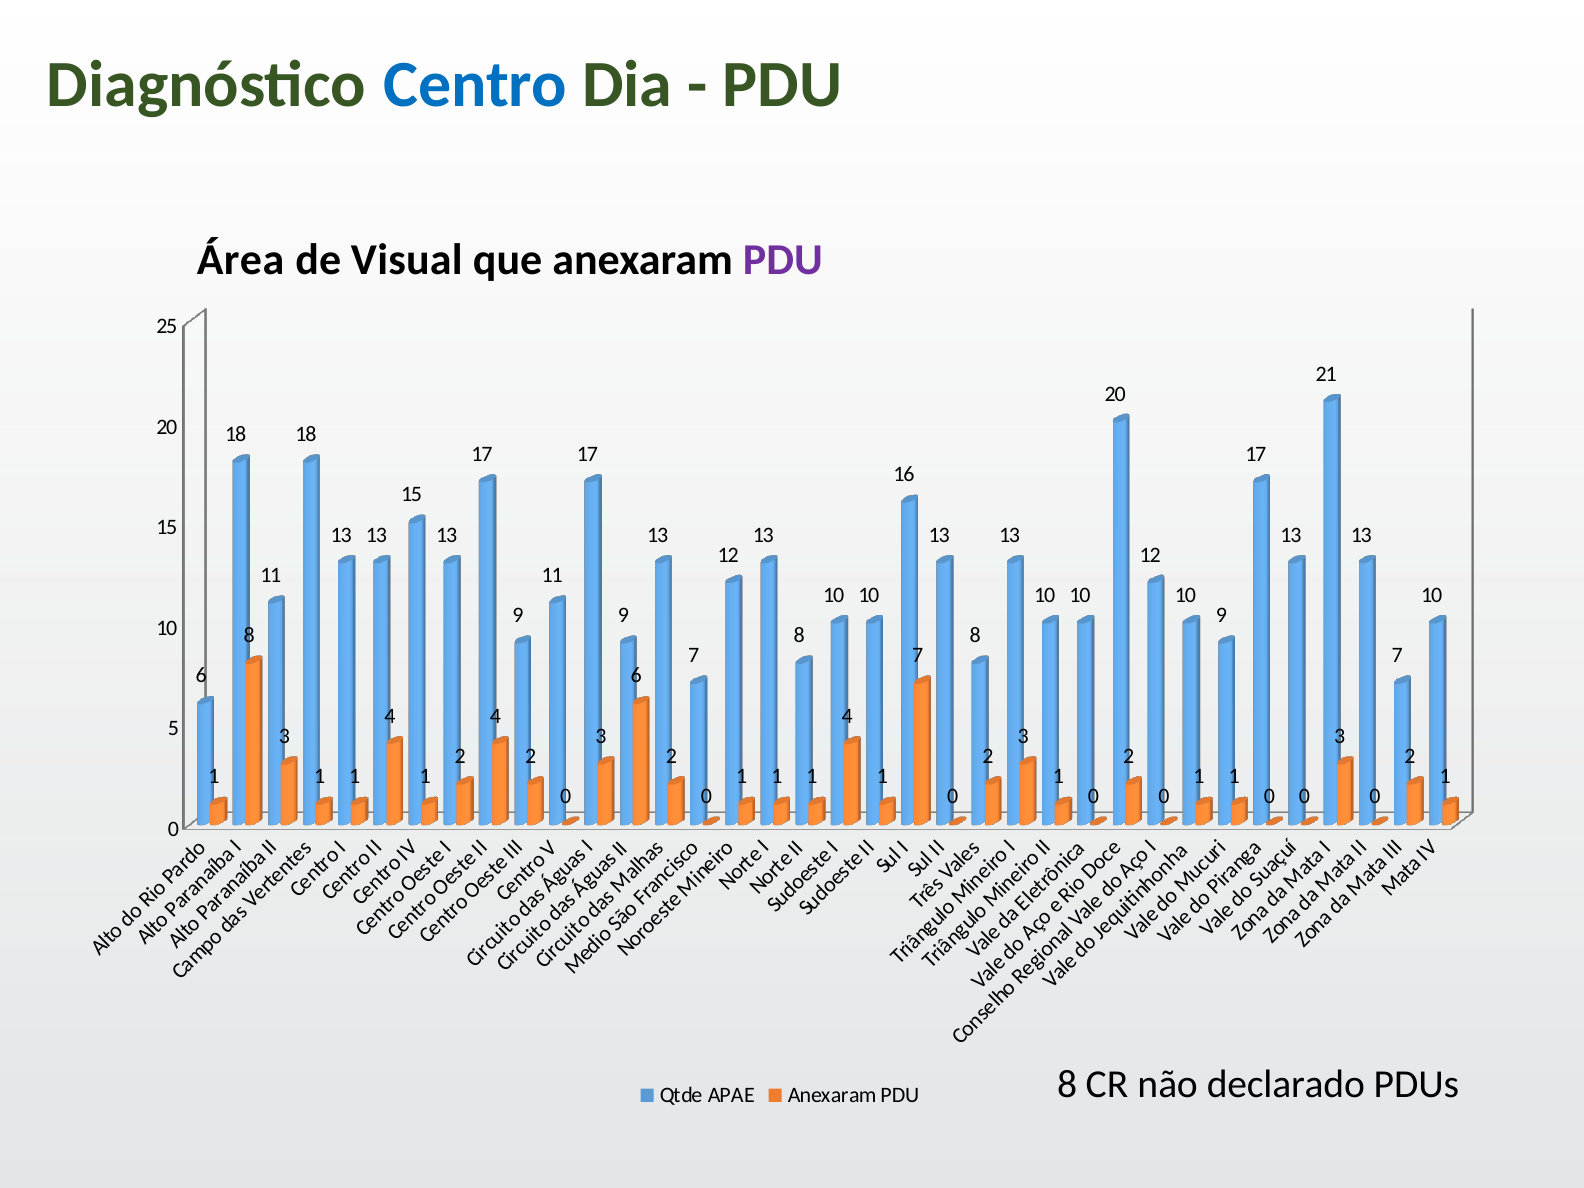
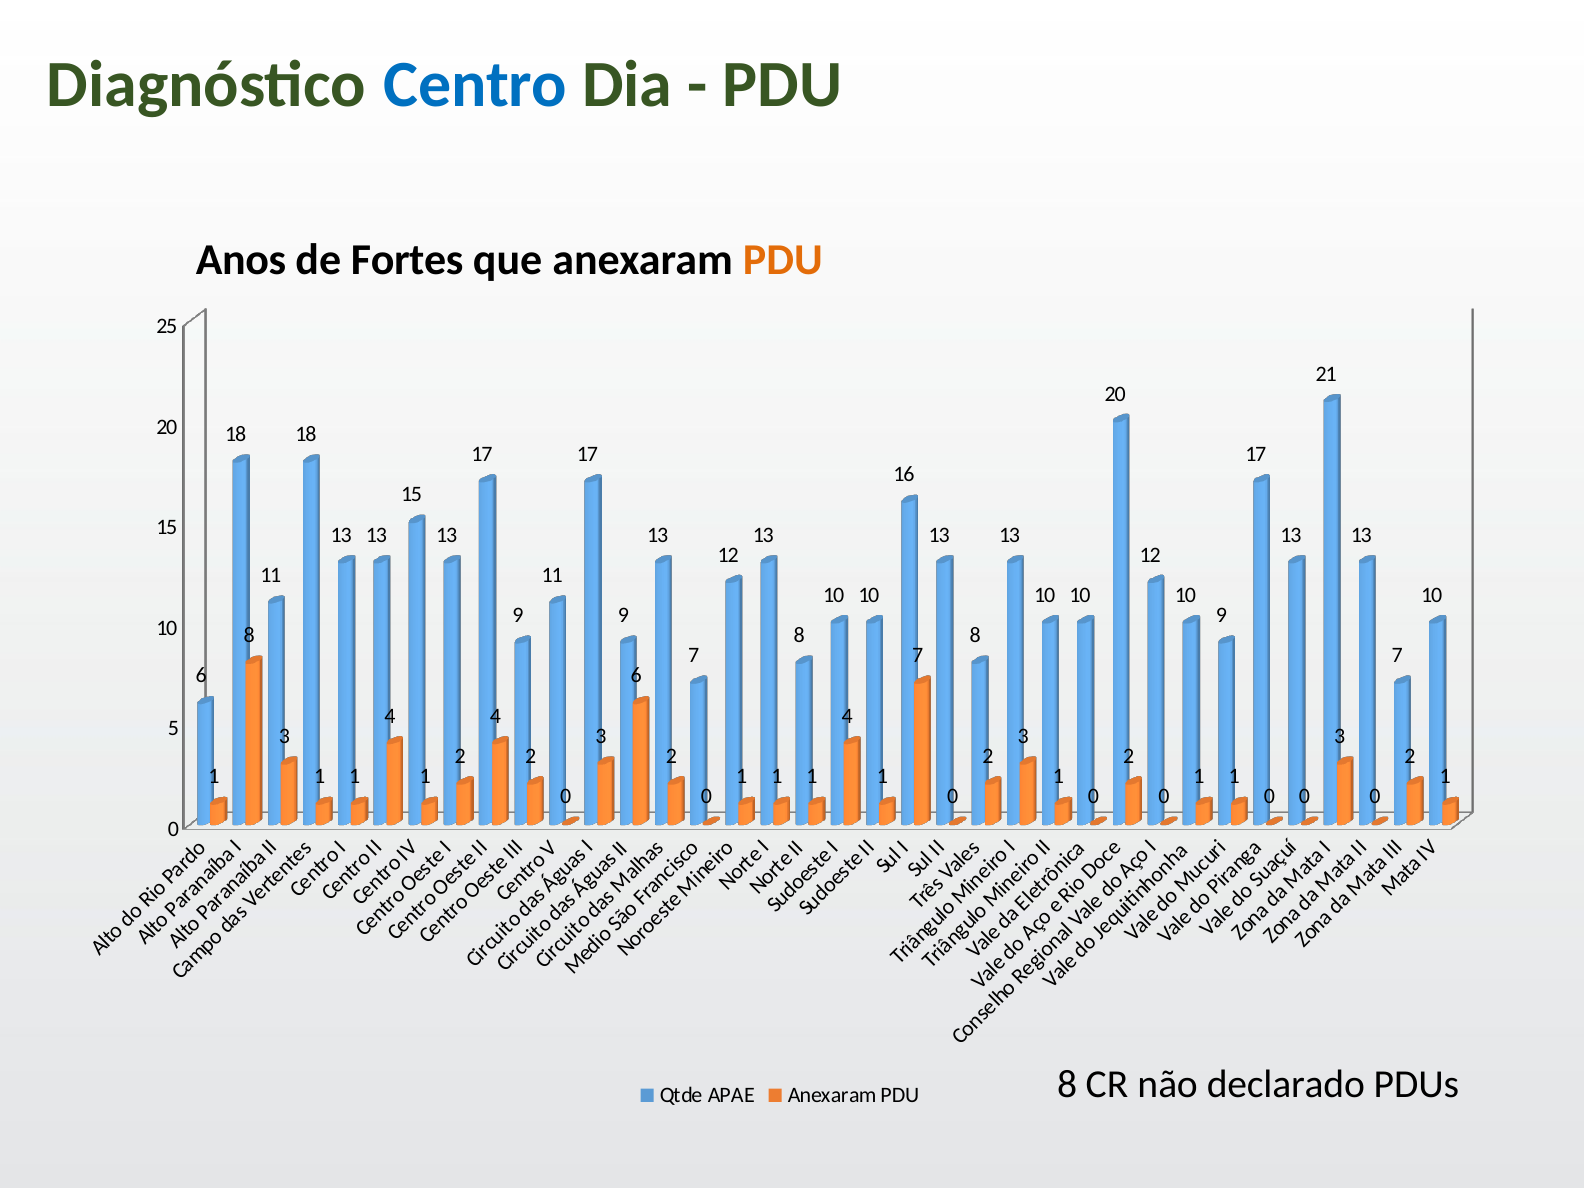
Área: Área -> Anos (241, 260)
Visual: Visual -> Fortes (407, 260)
PDU colour: purple -> orange (783, 260)
